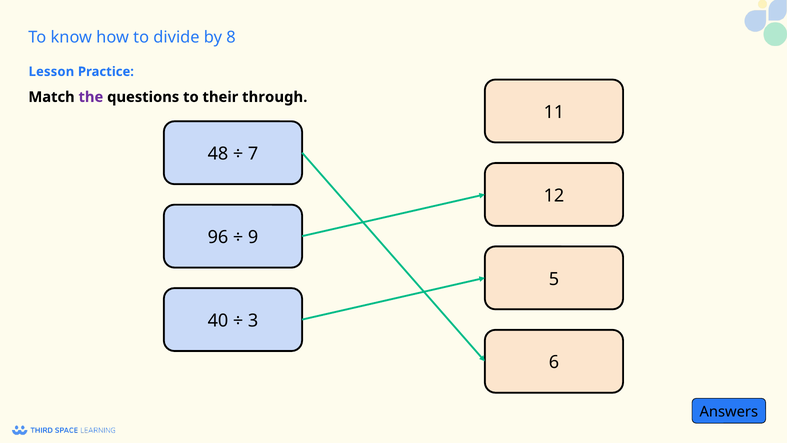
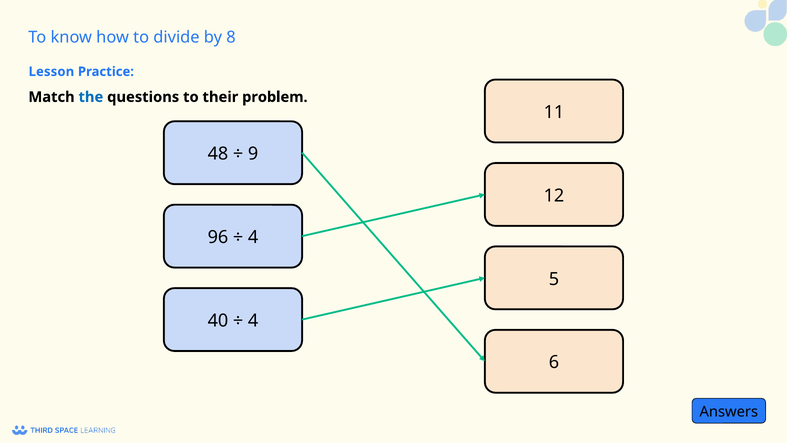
the colour: purple -> blue (91, 97)
through: through -> problem (275, 97)
7: 7 -> 9 (253, 154)
9: 9 -> 4 (253, 237)
3: 3 -> 4 (253, 321)
